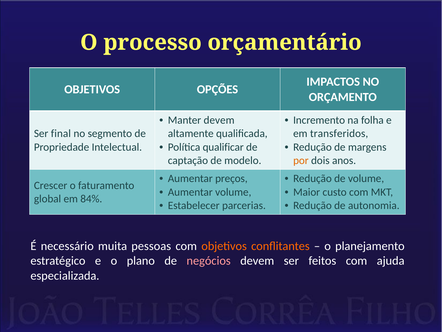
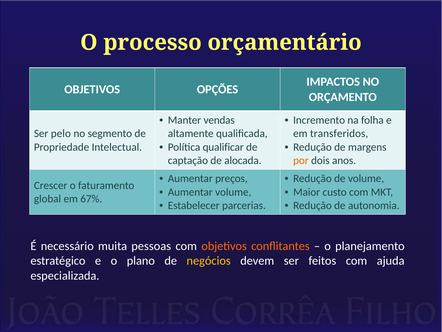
Manter devem: devem -> vendas (219, 120)
final: final -> pelo (61, 133)
modelo: modelo -> alocada (243, 160)
84%: 84% -> 67% (91, 199)
negócios colour: pink -> yellow (209, 261)
